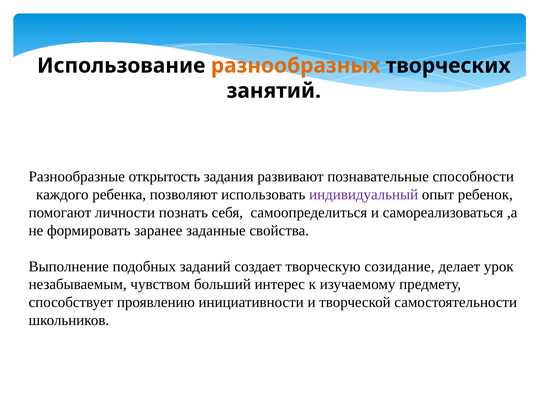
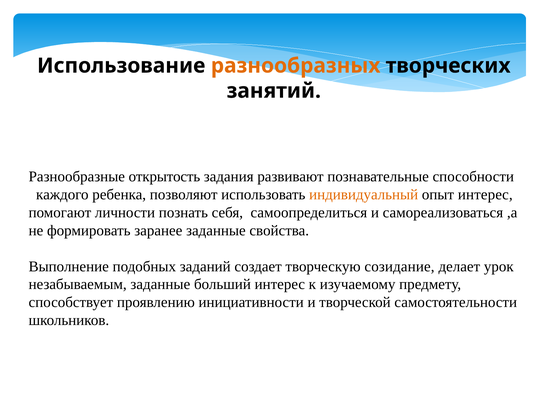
индивидуальный colour: purple -> orange (364, 195)
опыт ребенок: ребенок -> интерес (485, 195)
незабываемым чувством: чувством -> заданные (160, 285)
